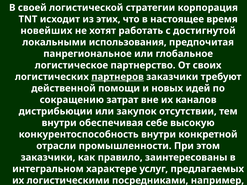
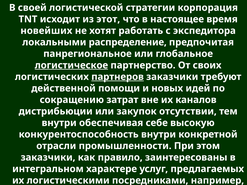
этих: этих -> этот (108, 19)
достигнутой: достигнутой -> экспедитора (204, 31)
использования: использования -> распределение (128, 42)
логистическое underline: none -> present (71, 65)
